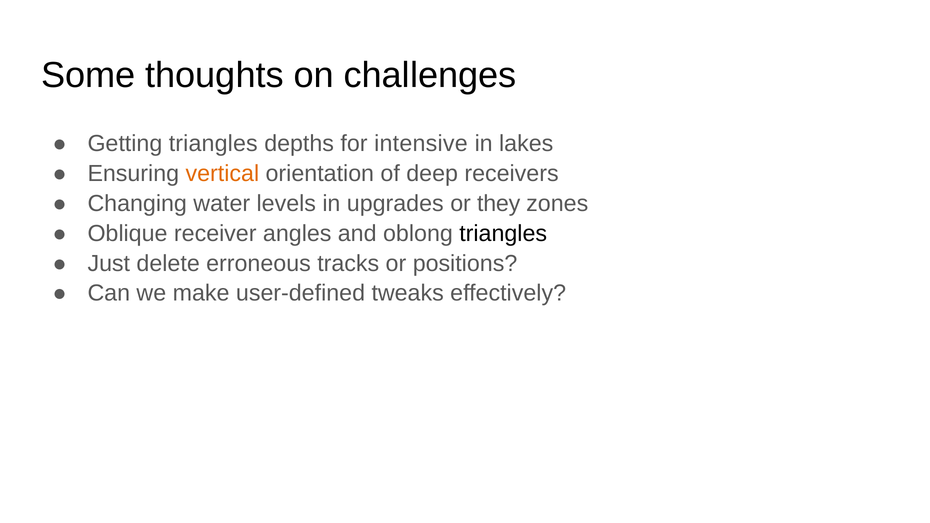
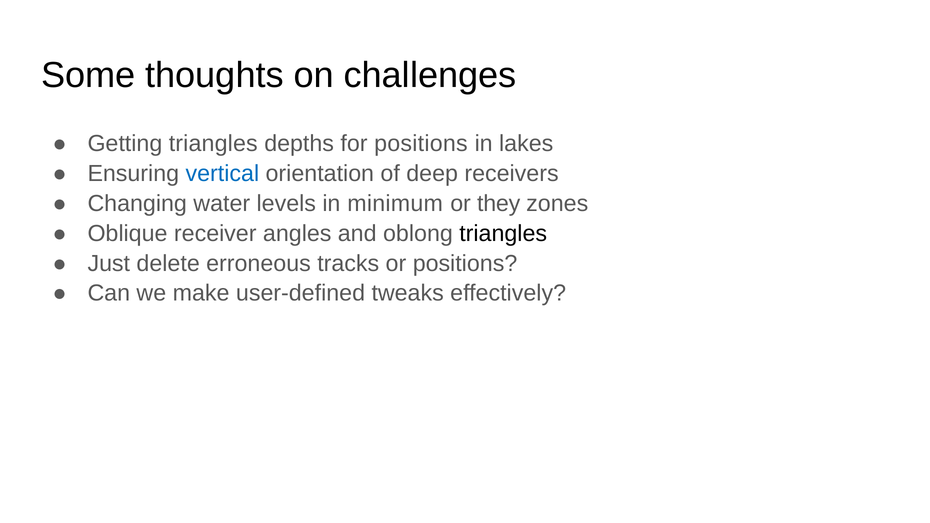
for intensive: intensive -> positions (421, 144)
vertical colour: orange -> blue (222, 174)
upgrades: upgrades -> minimum (395, 204)
